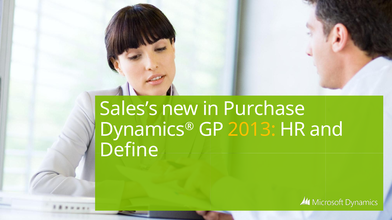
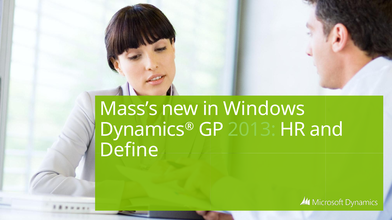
Sales’s: Sales’s -> Mass’s (129, 109)
Purchase: Purchase -> Windows (264, 109)
2013 colour: yellow -> light green (252, 130)
